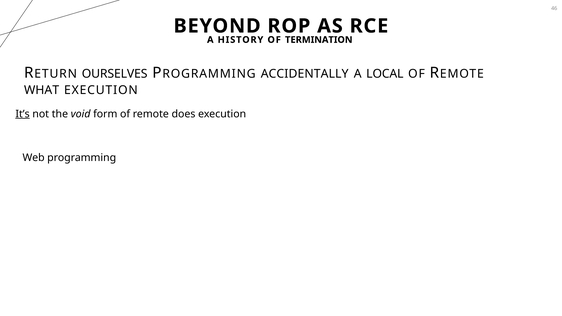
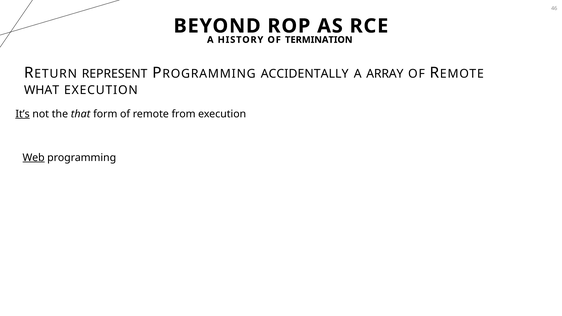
OURSELVES: OURSELVES -> REPRESENT (115, 74)
LOCAL: LOCAL -> ARRAY (385, 74)
void: void -> that (81, 114)
does: does -> from (184, 114)
Web underline: none -> present (34, 158)
